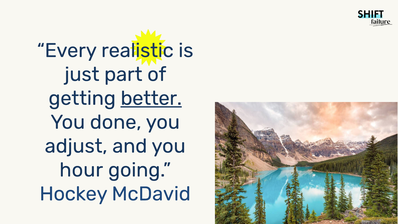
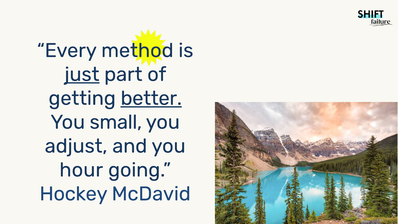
realistic: realistic -> method (137, 50)
just underline: none -> present (82, 74)
done: done -> small (116, 122)
